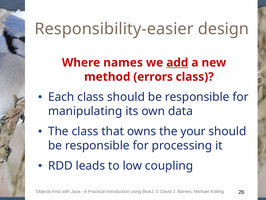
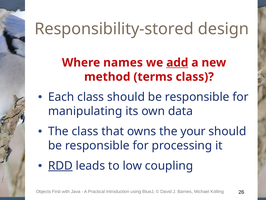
Responsibility-easier: Responsibility-easier -> Responsibility-stored (114, 29)
errors: errors -> terms (153, 77)
RDD underline: none -> present (60, 165)
